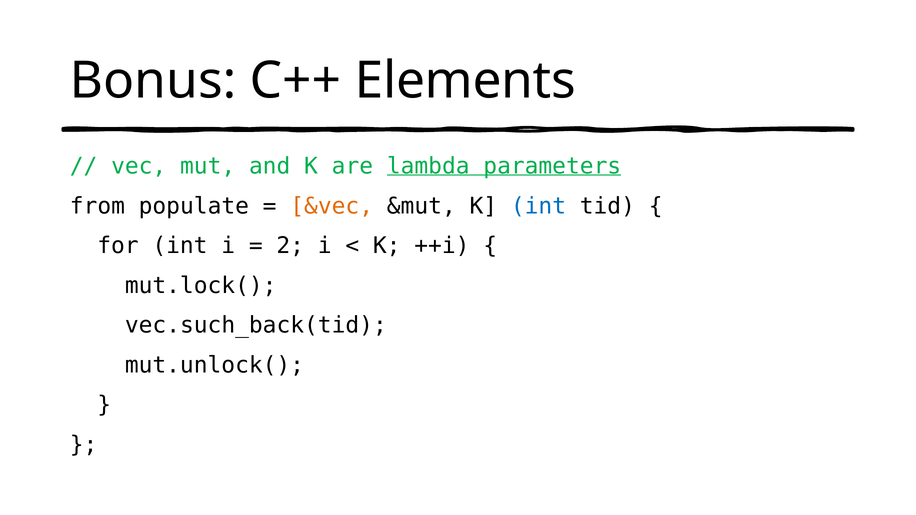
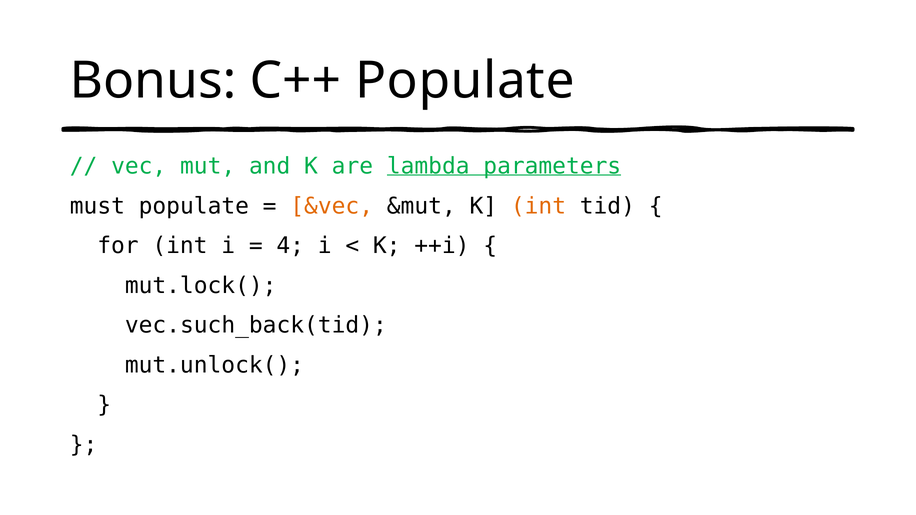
C++ Elements: Elements -> Populate (465, 81)
from: from -> must (97, 206)
int colour: blue -> orange (539, 206)
2: 2 -> 4 (290, 246)
